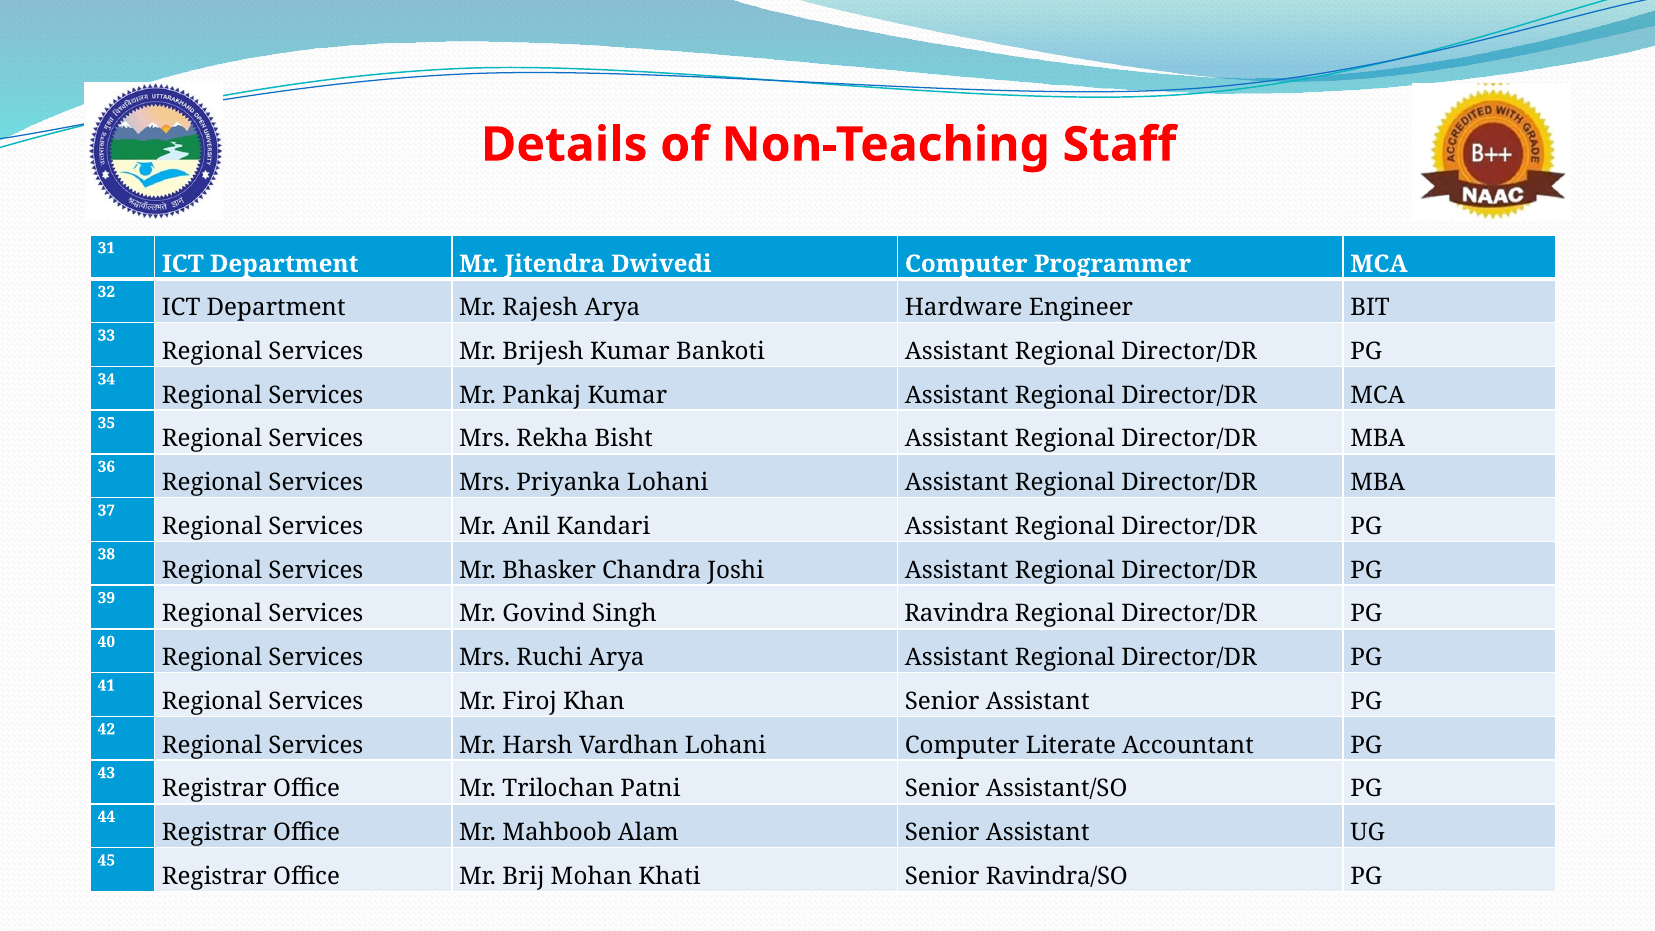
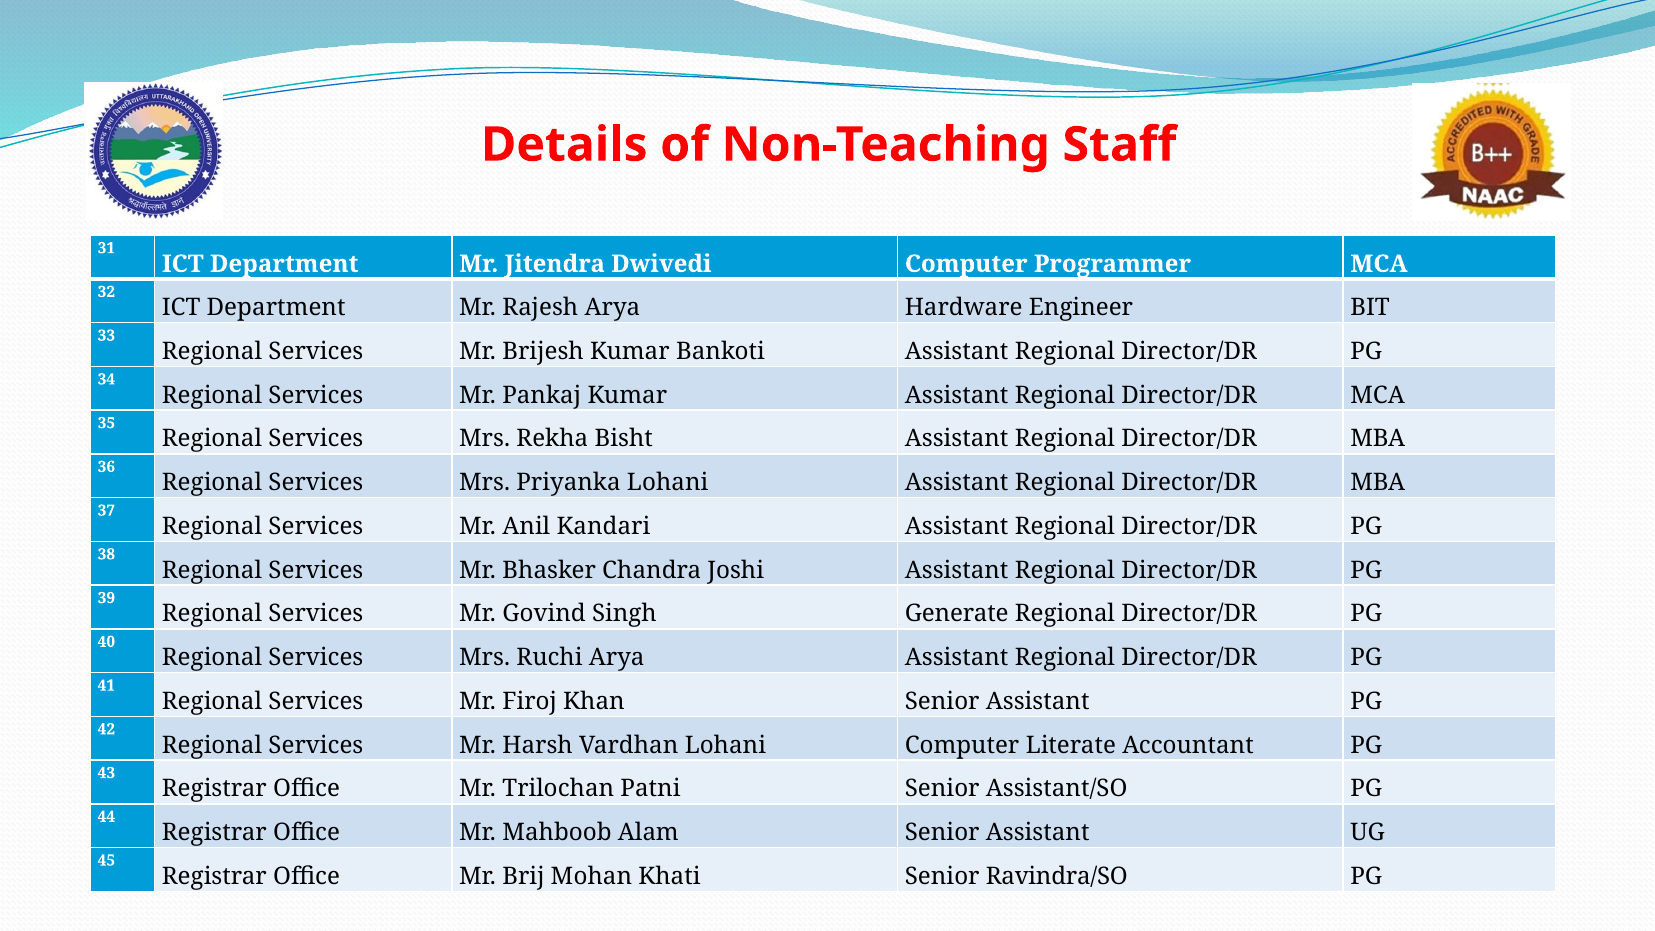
Ravindra: Ravindra -> Generate (957, 614)
